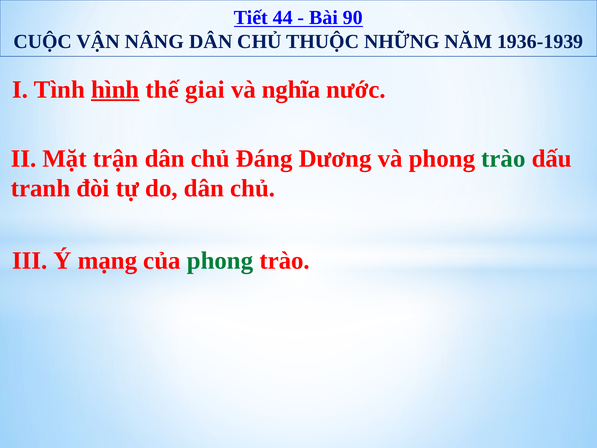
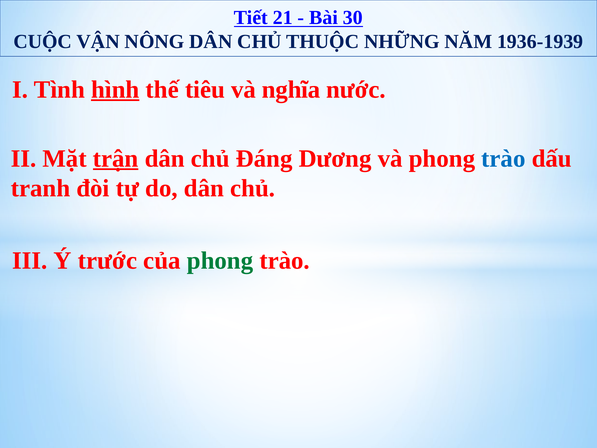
44: 44 -> 21 (283, 18)
90: 90 -> 30 (353, 18)
NÂNG: NÂNG -> NÔNG (154, 42)
giai: giai -> tiêu (205, 89)
trận underline: none -> present (116, 158)
trào colour: green -> blue (503, 158)
mạng: mạng -> trước (107, 260)
